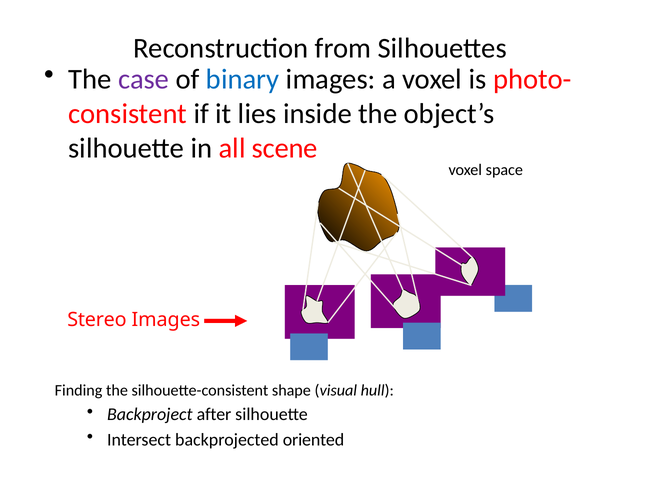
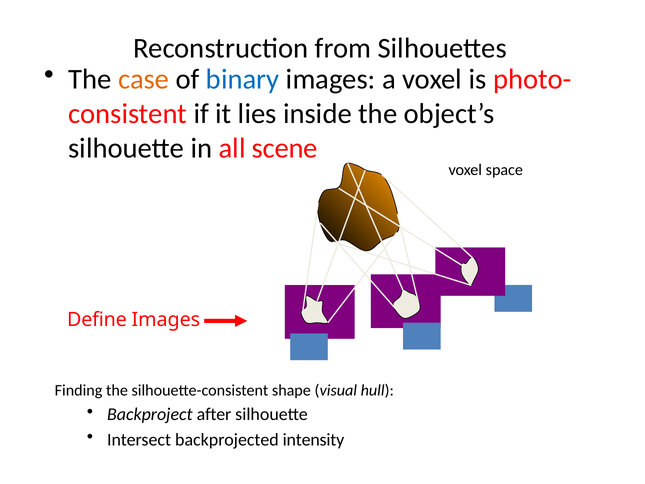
case colour: purple -> orange (144, 79)
Stereo: Stereo -> Define (97, 320)
oriented: oriented -> intensity (313, 439)
